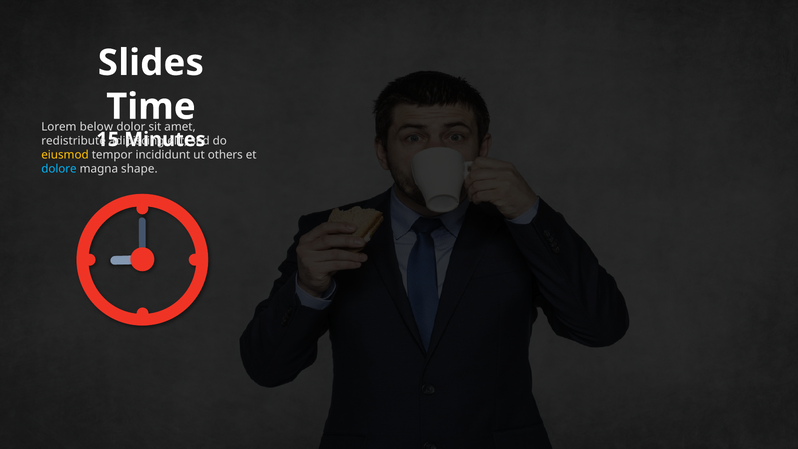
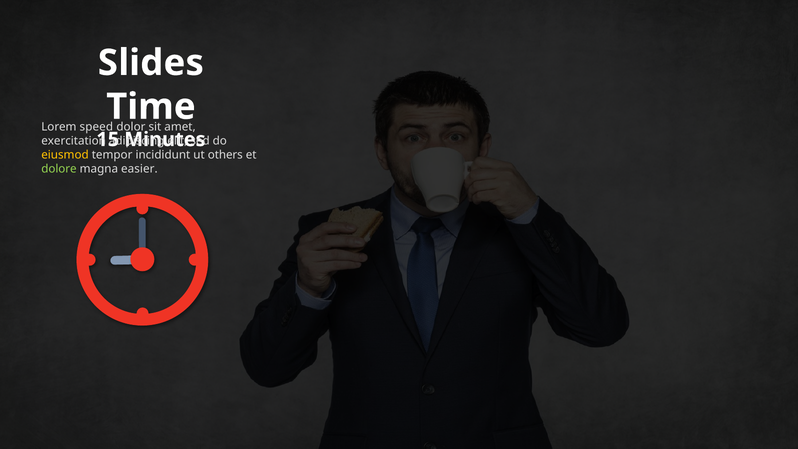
below: below -> speed (96, 127)
redistribute: redistribute -> exercitation (74, 141)
dolore colour: light blue -> light green (59, 169)
shape: shape -> easier (139, 169)
